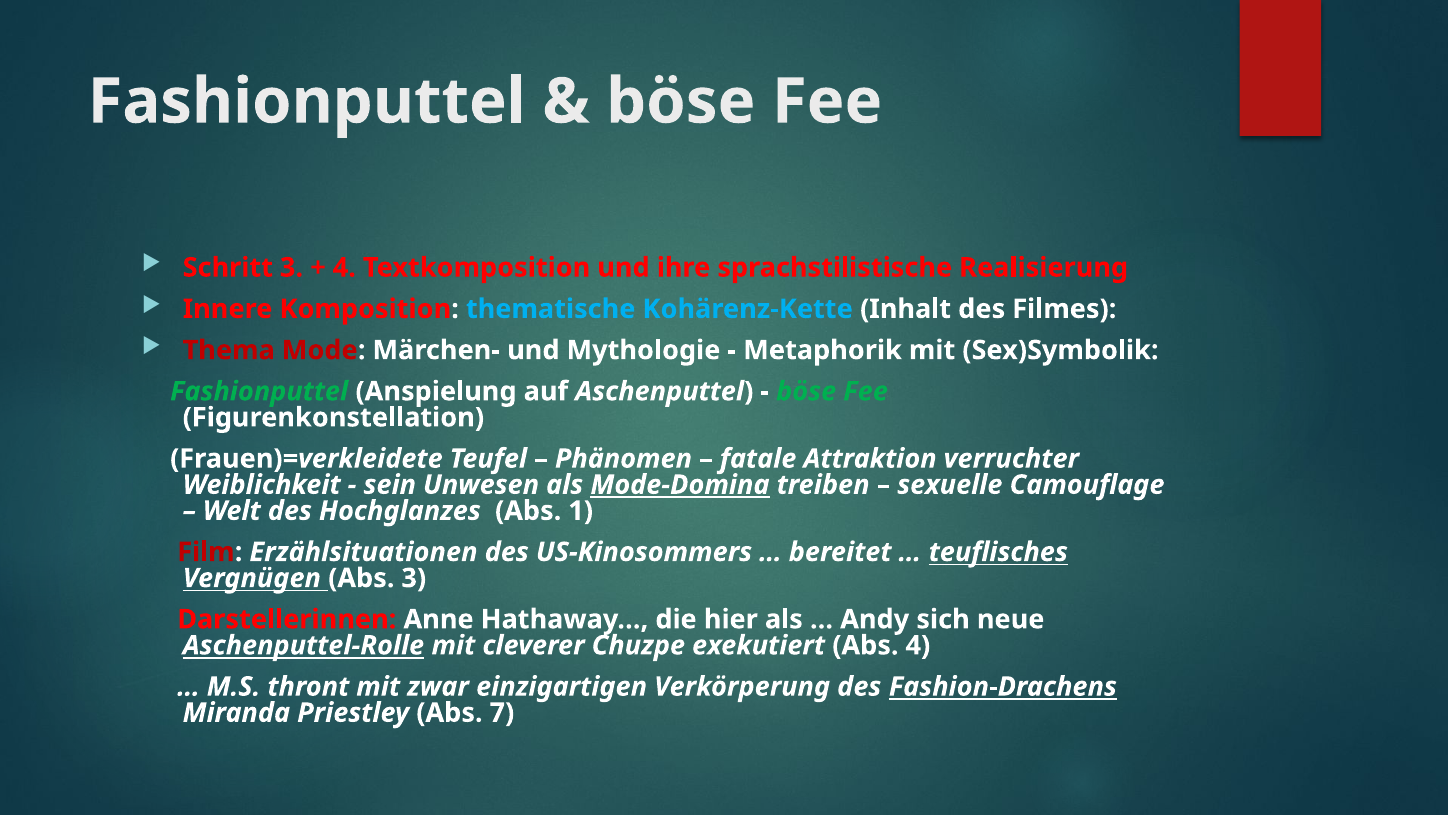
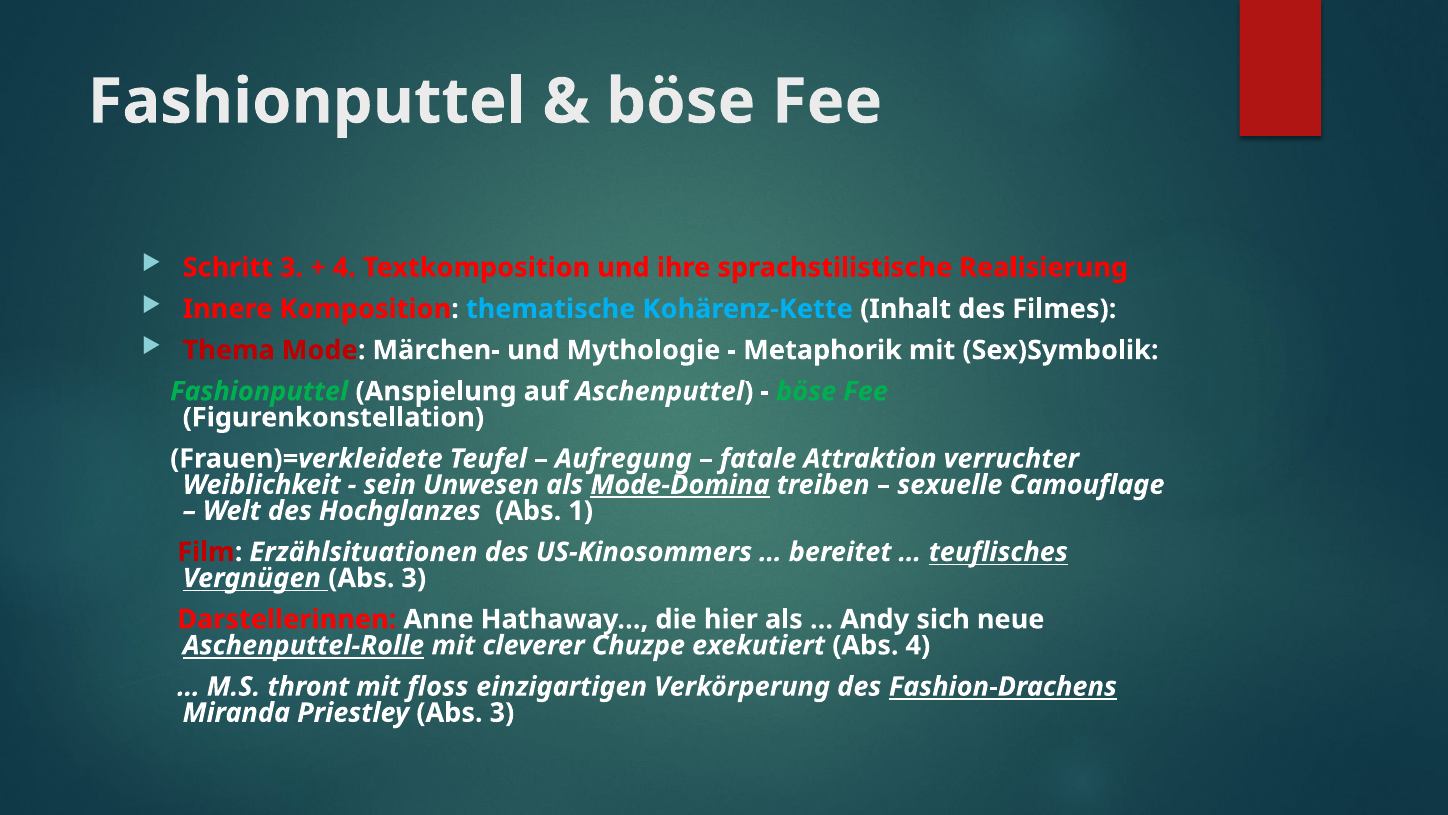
Phänomen: Phänomen -> Aufregung (623, 458)
zwar: zwar -> floss (438, 686)
Priestley Abs 7: 7 -> 3 (502, 712)
